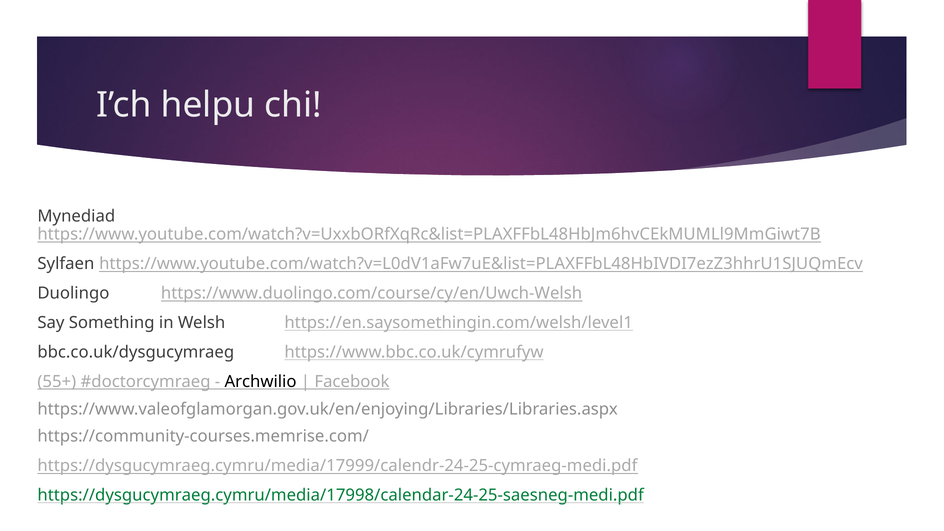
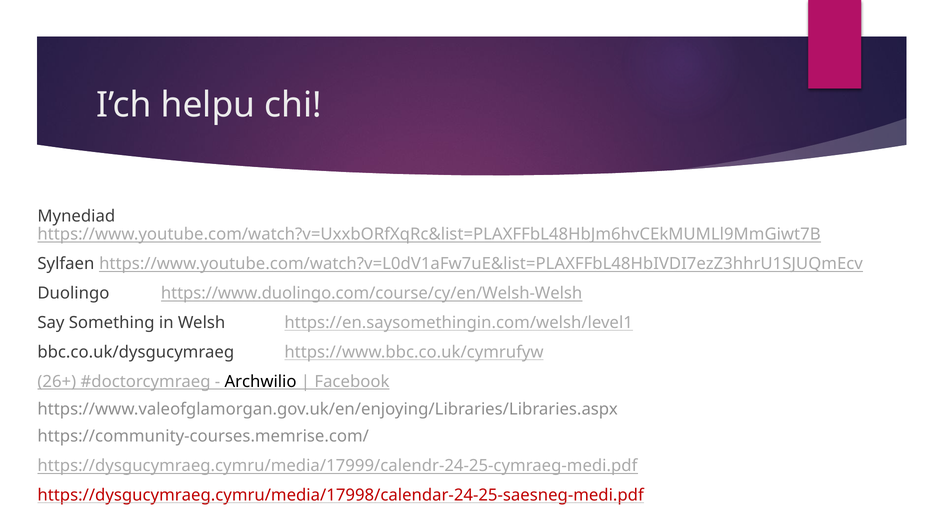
https://www.duolingo.com/course/cy/en/Uwch-Welsh: https://www.duolingo.com/course/cy/en/Uwch-Welsh -> https://www.duolingo.com/course/cy/en/Welsh-Welsh (372, 293)
55+: 55+ -> 26+ (57, 382)
https://dysgucymraeg.cymru/media/17998/calendar-24-25-saesneg-medi.pdf colour: green -> red (341, 495)
